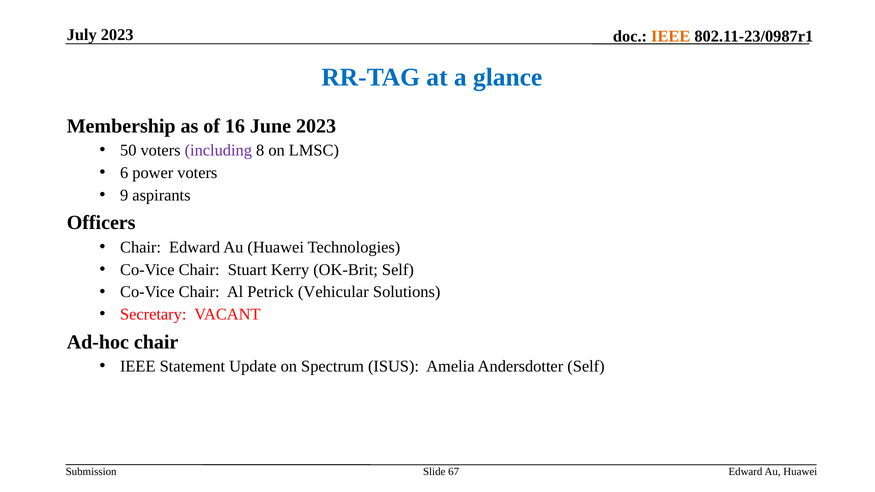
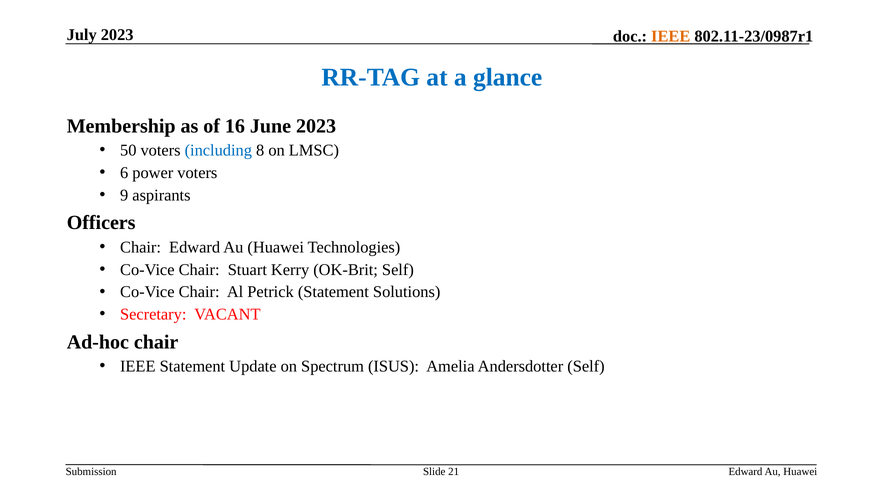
including colour: purple -> blue (218, 150)
Petrick Vehicular: Vehicular -> Statement (333, 292)
67: 67 -> 21 (454, 472)
